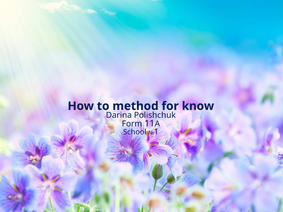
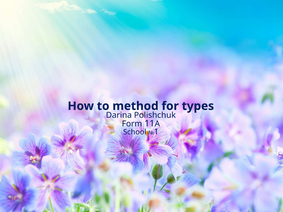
know: know -> types (198, 106)
